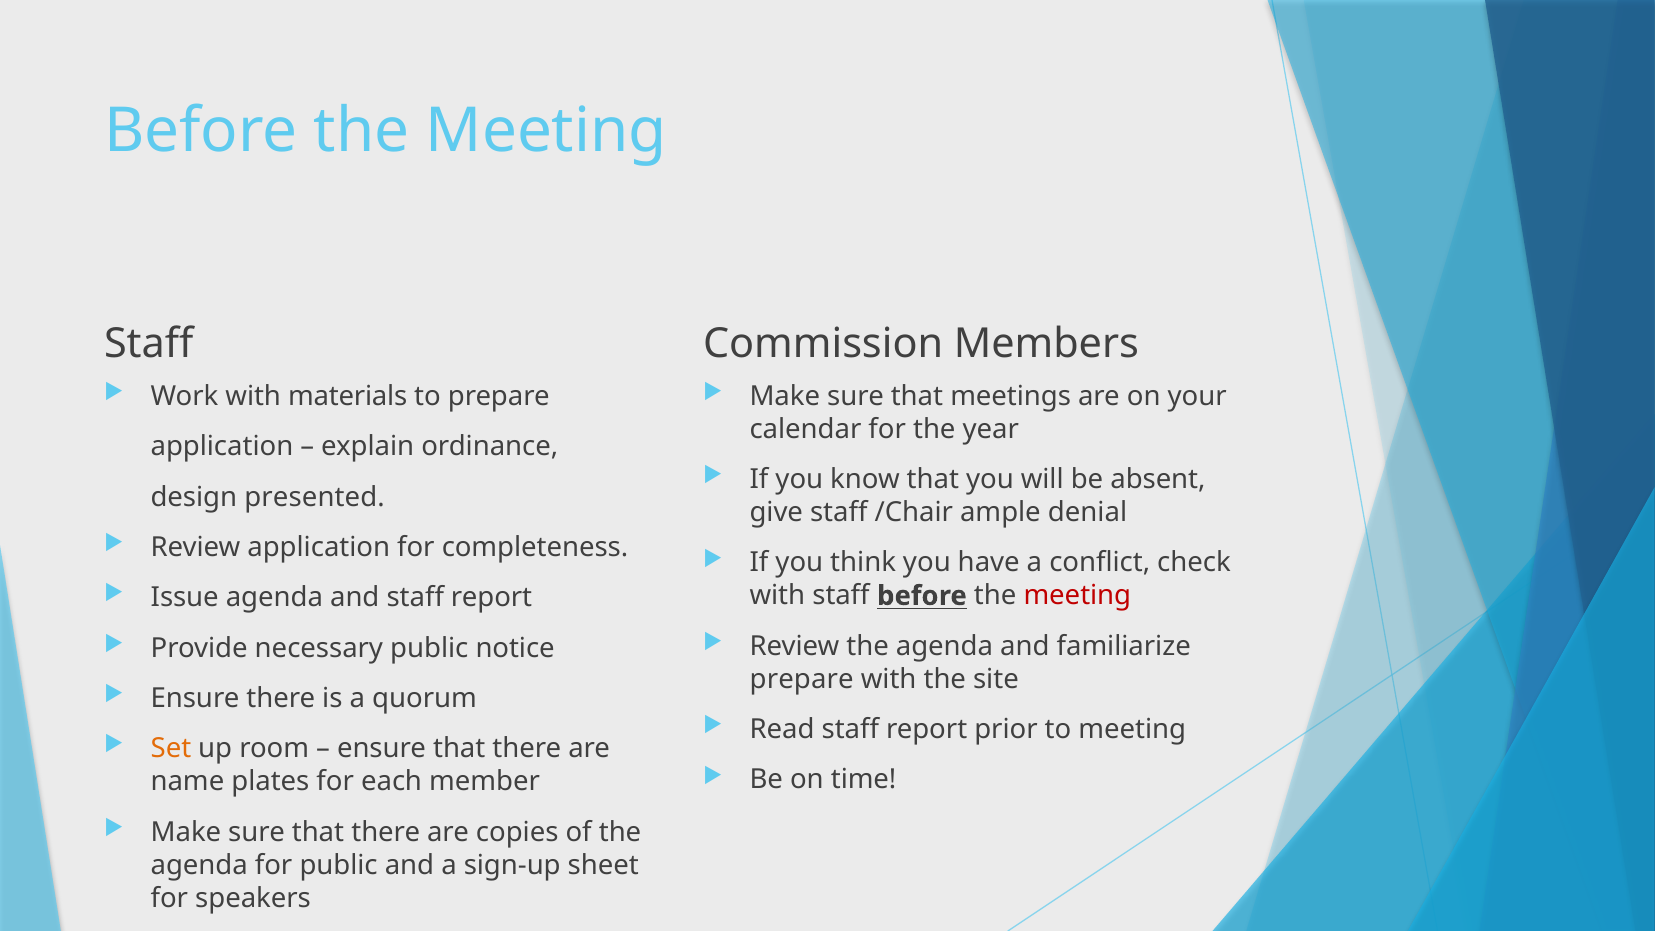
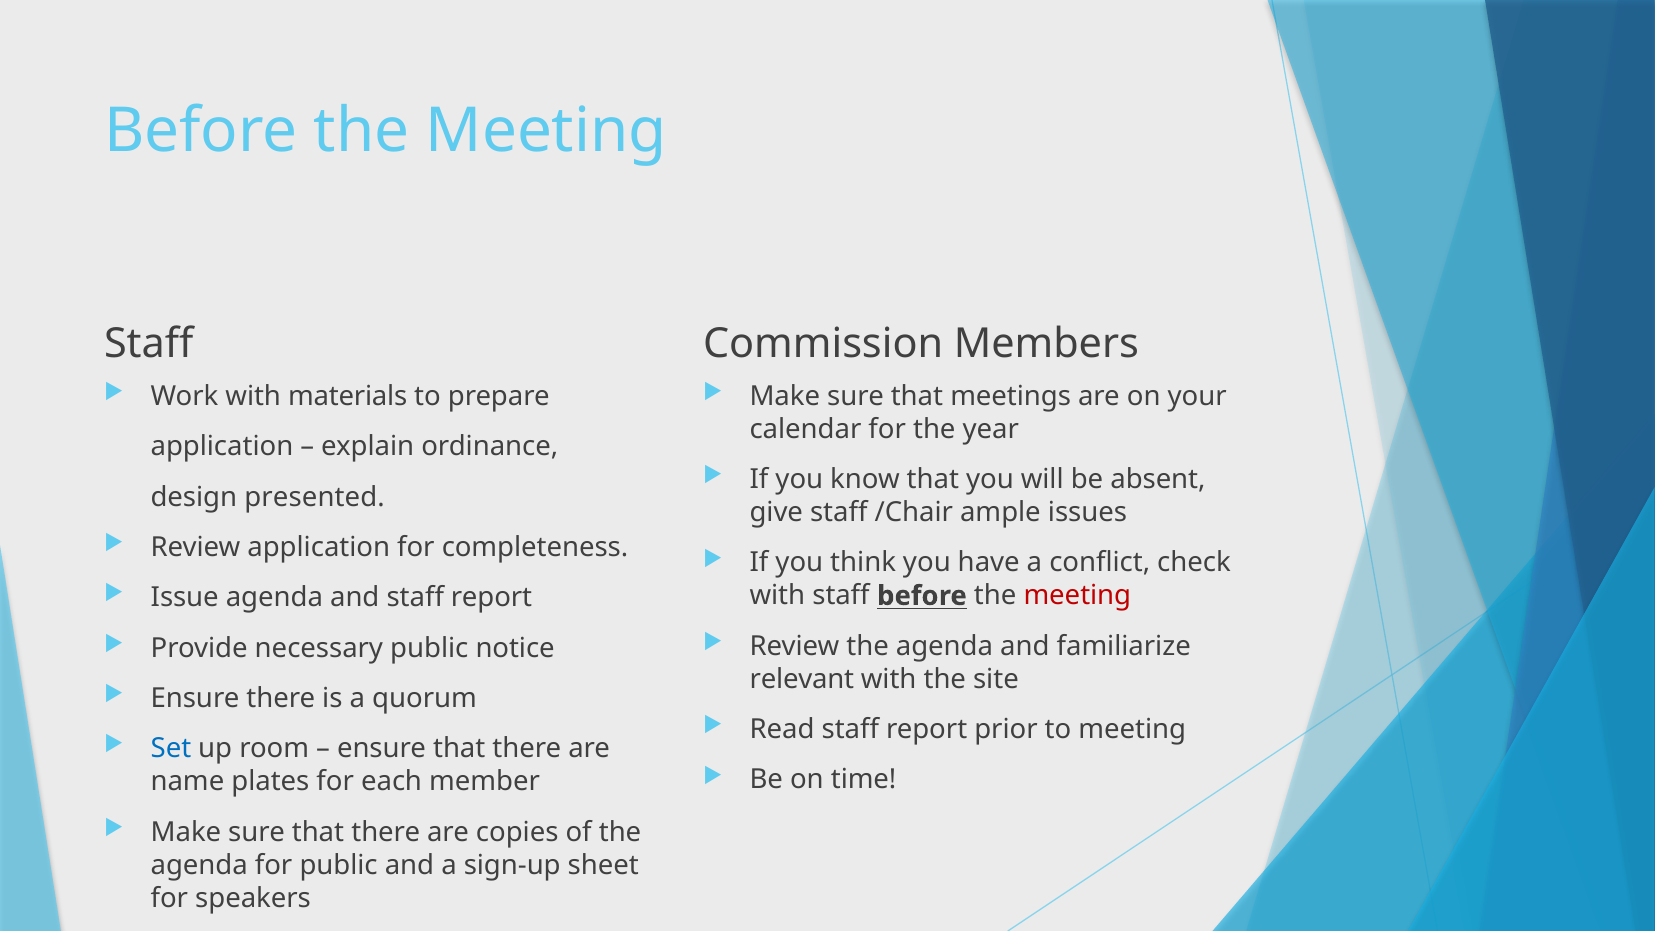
denial: denial -> issues (1088, 513)
prepare: prepare -> relevant (802, 679)
Set colour: orange -> blue (171, 749)
